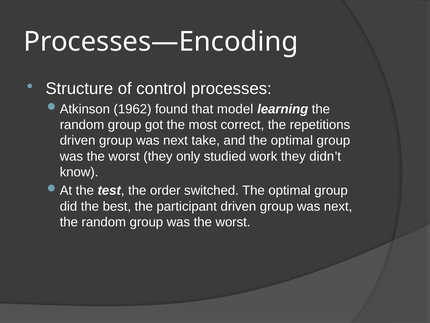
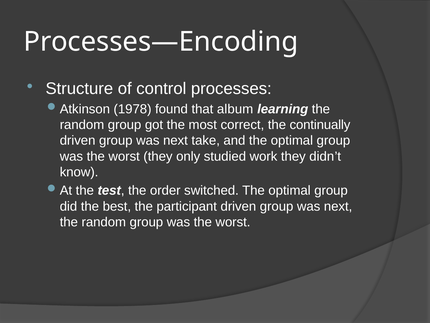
1962: 1962 -> 1978 (133, 109)
model: model -> album (235, 109)
repetitions: repetitions -> continually (320, 125)
